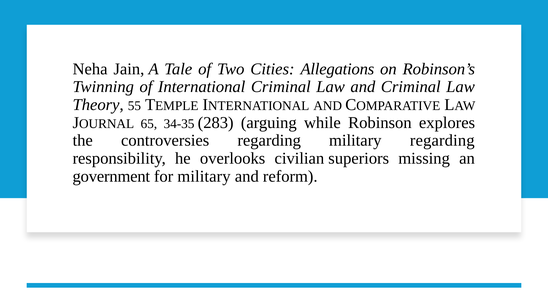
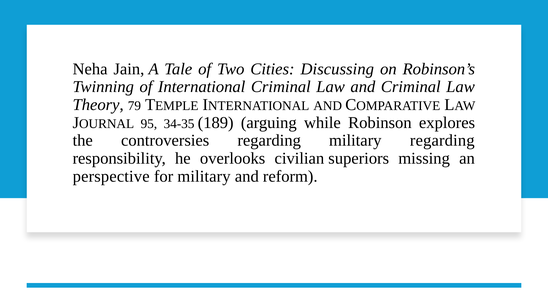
Allegations: Allegations -> Discussing (337, 69)
55: 55 -> 79 (134, 106)
65: 65 -> 95 (149, 124)
283: 283 -> 189 (216, 123)
government: government -> perspective (111, 176)
